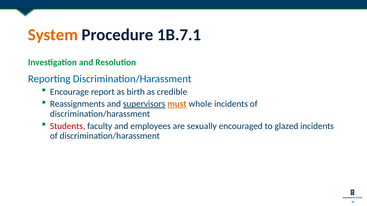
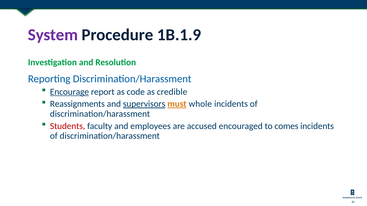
System colour: orange -> purple (53, 35)
1B.7.1: 1B.7.1 -> 1B.1.9 (179, 35)
Encourage underline: none -> present (69, 92)
birth: birth -> code (136, 92)
sexually: sexually -> accused (202, 126)
glazed: glazed -> comes (286, 126)
